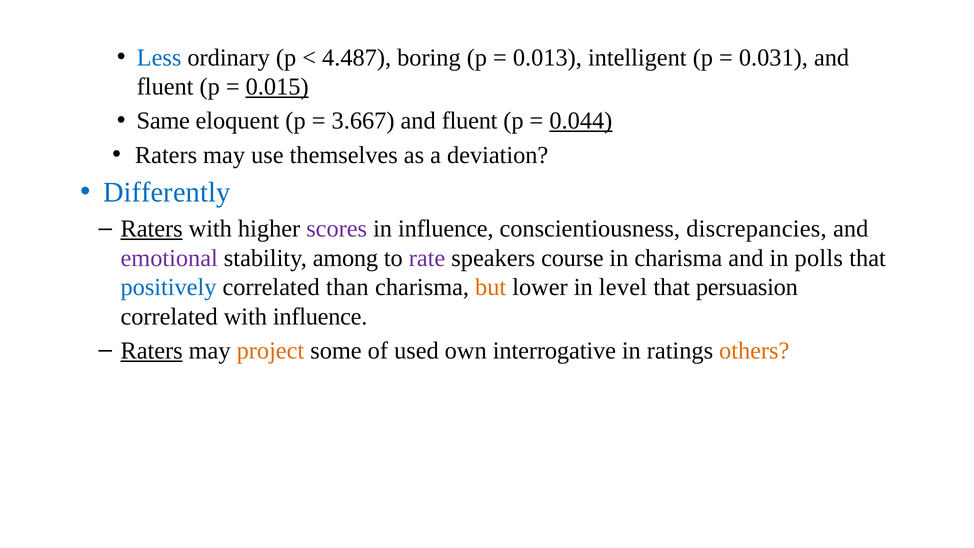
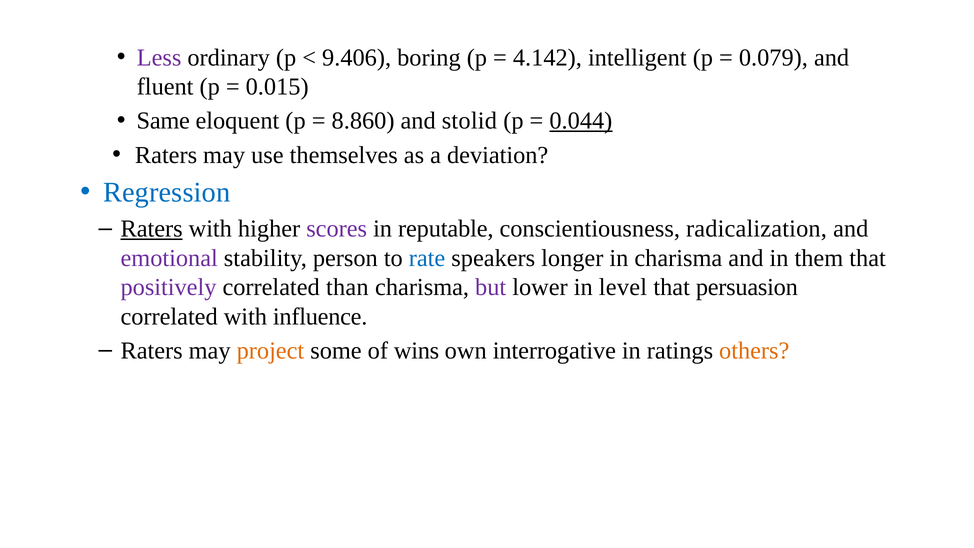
Less colour: blue -> purple (159, 58)
4.487: 4.487 -> 9.406 (357, 58)
0.013: 0.013 -> 4.142 (547, 58)
0.031: 0.031 -> 0.079 (773, 58)
0.015 underline: present -> none (277, 87)
3.667: 3.667 -> 8.860 (363, 121)
fluent: fluent -> stolid (469, 121)
Differently: Differently -> Regression (167, 193)
in influence: influence -> reputable (446, 229)
discrepancies: discrepancies -> radicalization (757, 229)
among: among -> person (345, 258)
rate colour: purple -> blue (427, 258)
course: course -> longer (572, 258)
polls: polls -> them (819, 258)
positively colour: blue -> purple (168, 287)
but colour: orange -> purple (491, 287)
Raters underline: present -> none (152, 351)
used: used -> wins (417, 351)
